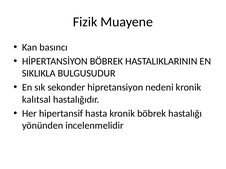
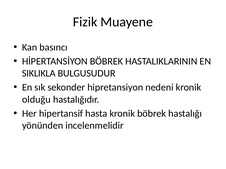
kalıtsal: kalıtsal -> olduğu (36, 100)
